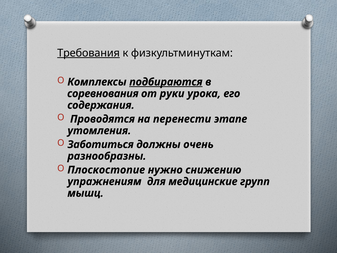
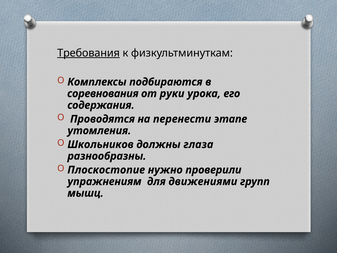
подбираются underline: present -> none (166, 82)
Заботиться: Заботиться -> Школьников (100, 144)
очень: очень -> глаза (198, 144)
снижению: снижению -> проверили (213, 170)
медицинские: медицинские -> движениями (203, 181)
